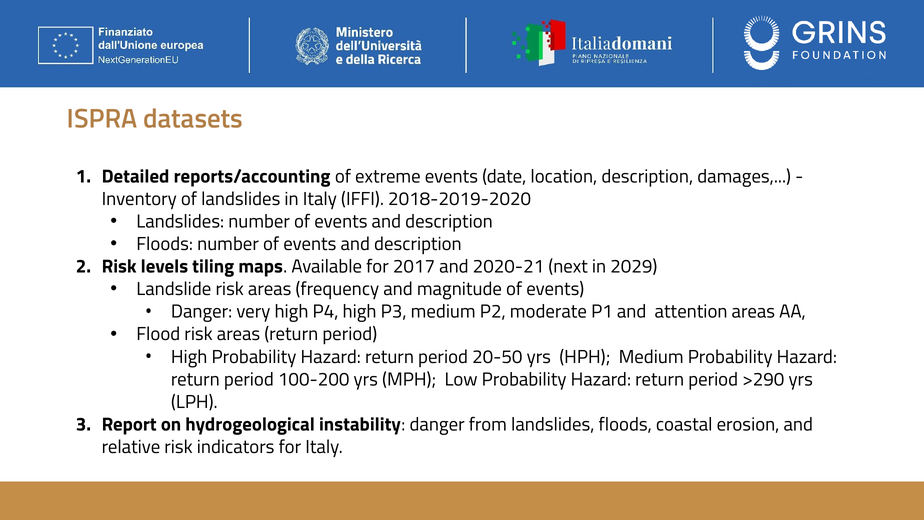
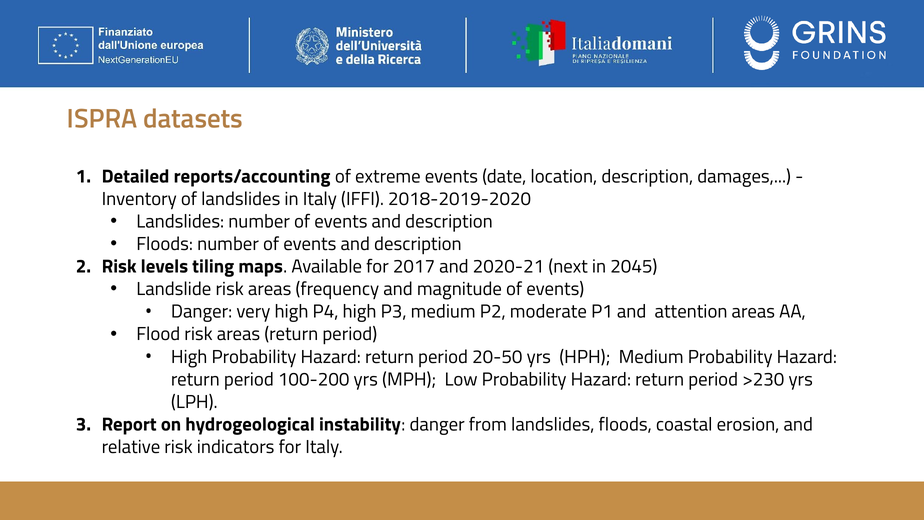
2029: 2029 -> 2045 (634, 267)
>290: >290 -> >230 (763, 379)
